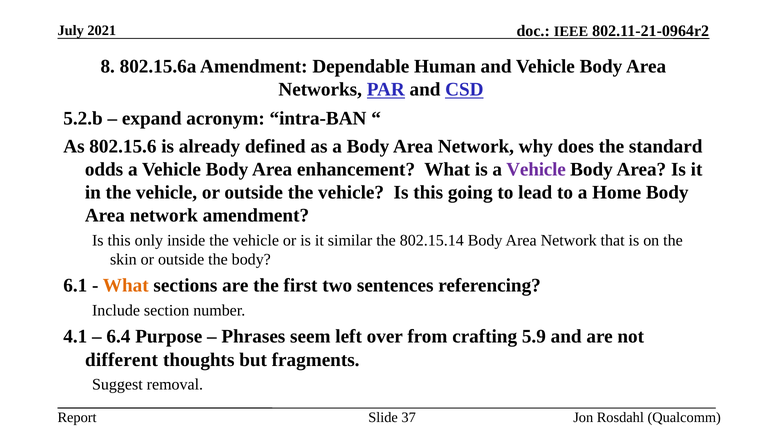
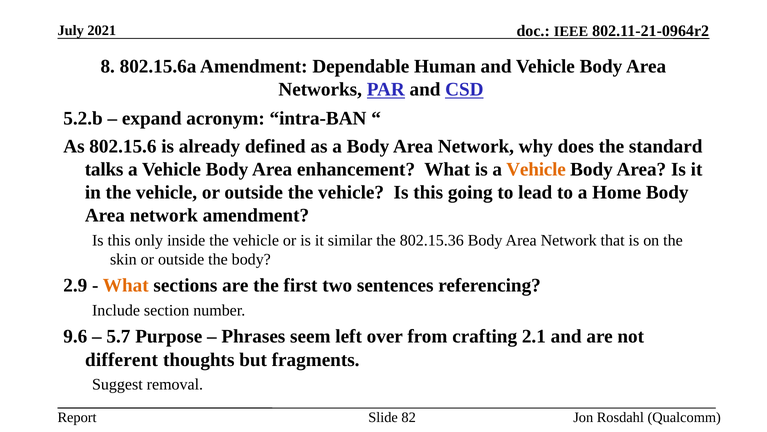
odds: odds -> talks (104, 169)
Vehicle colour: purple -> orange (536, 169)
802.15.14: 802.15.14 -> 802.15.36 (432, 240)
6.1: 6.1 -> 2.9 (75, 285)
4.1: 4.1 -> 9.6 (75, 336)
6.4: 6.4 -> 5.7 (118, 336)
5.9: 5.9 -> 2.1 (534, 336)
37: 37 -> 82 (409, 417)
